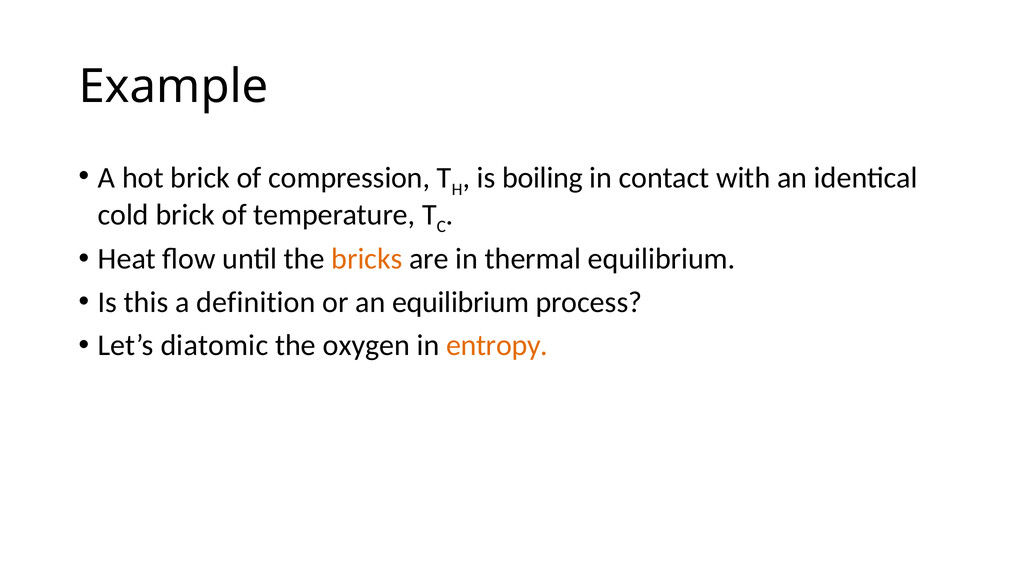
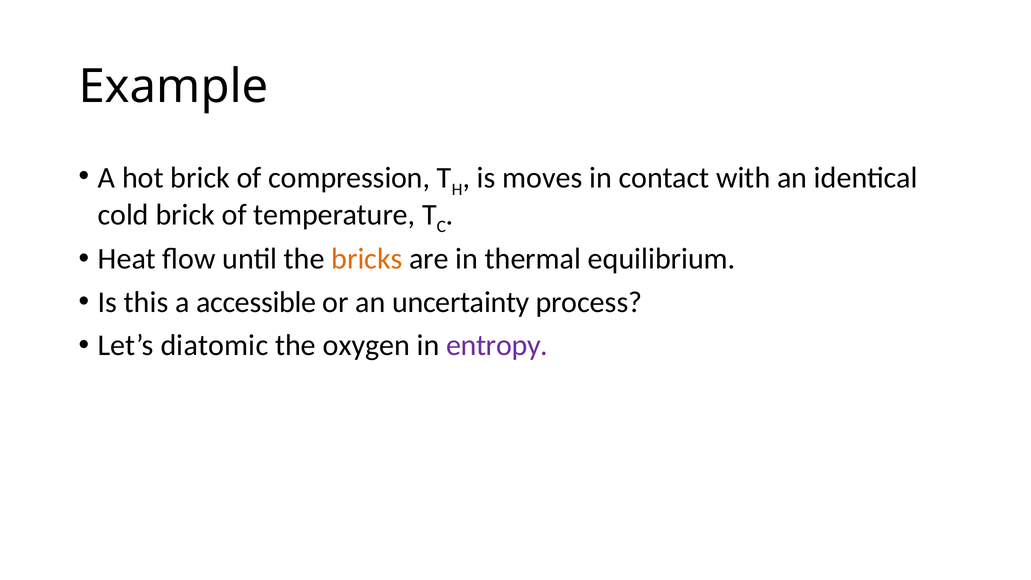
boiling: boiling -> moves (542, 178)
definition: definition -> accessible (256, 302)
an equilibrium: equilibrium -> uncertainty (461, 302)
entropy colour: orange -> purple (497, 345)
